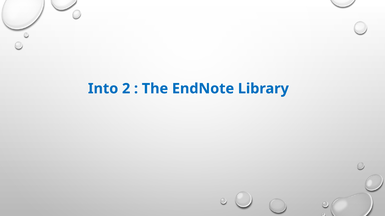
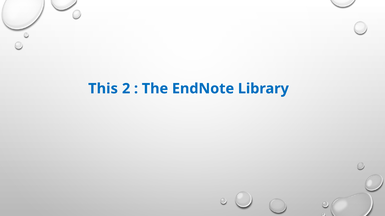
Into: Into -> This (103, 89)
